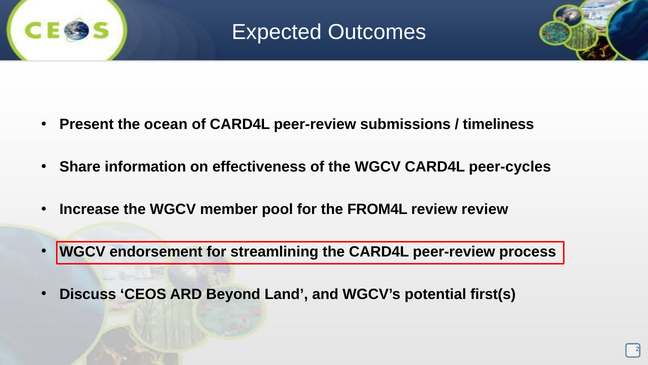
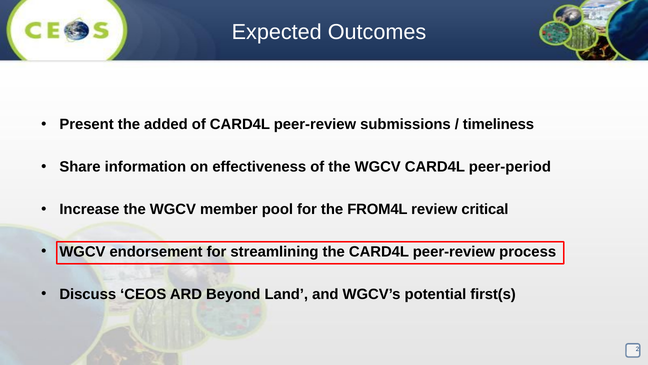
ocean: ocean -> added (166, 124)
peer-cycles: peer-cycles -> peer-period (510, 167)
review review: review -> critical (485, 209)
